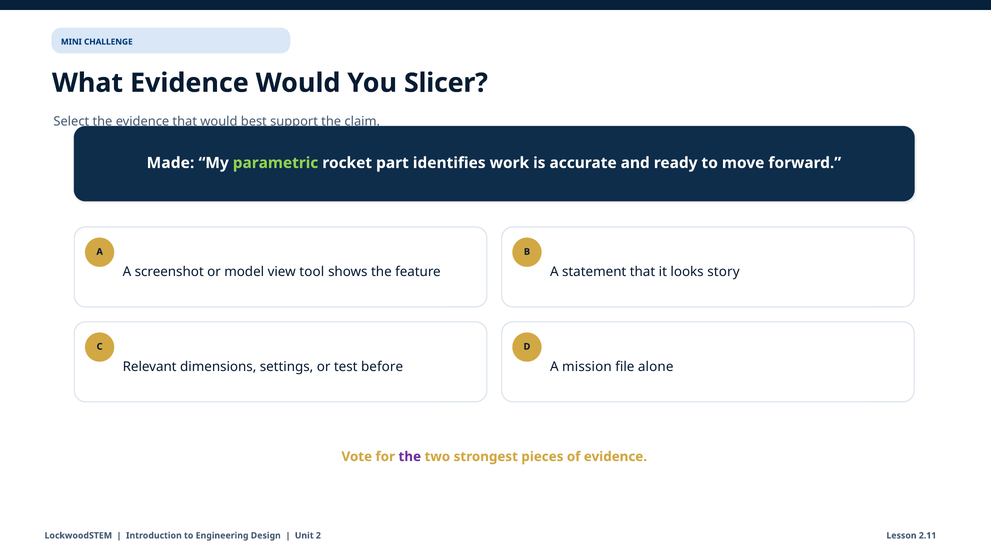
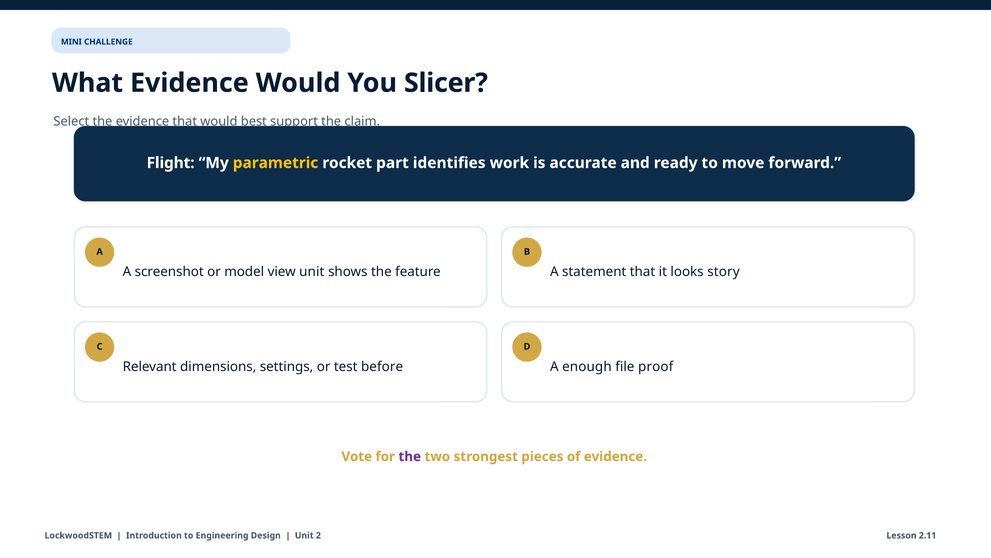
Made: Made -> Flight (171, 163)
parametric colour: light green -> yellow (276, 163)
view tool: tool -> unit (312, 272)
mission: mission -> enough (587, 366)
alone: alone -> proof (656, 366)
